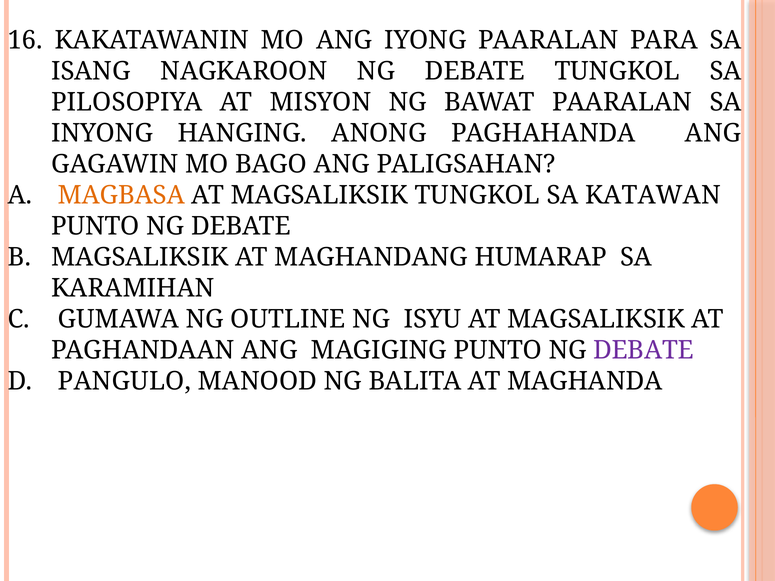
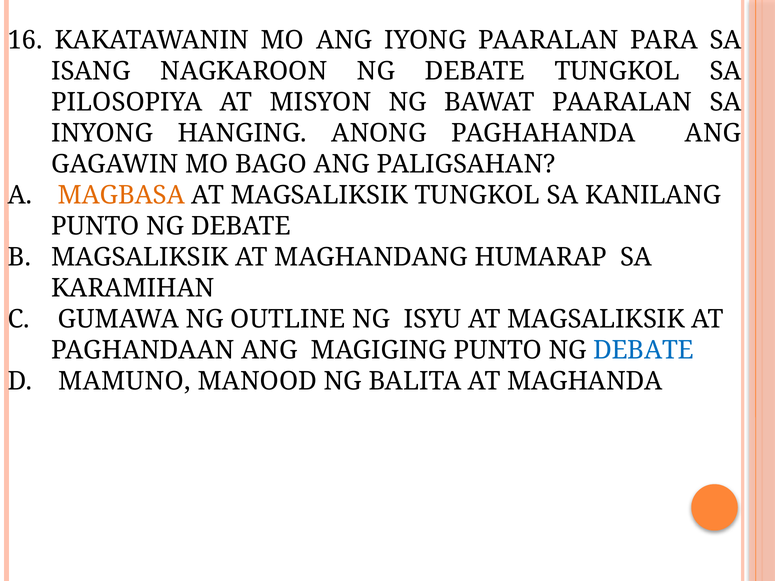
KATAWAN: KATAWAN -> KANILANG (653, 195)
DEBATE colour: purple -> blue (643, 350)
PANGULO: PANGULO -> MAMUNO (124, 381)
